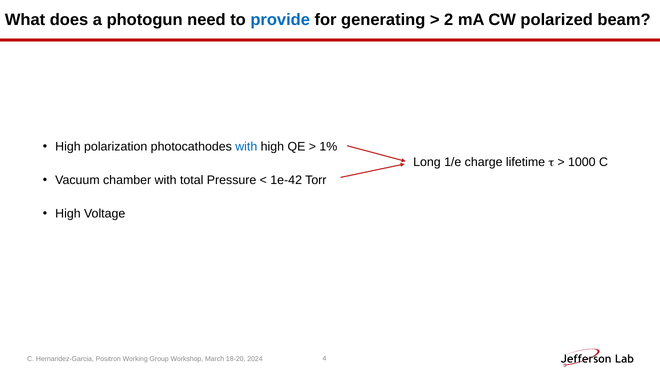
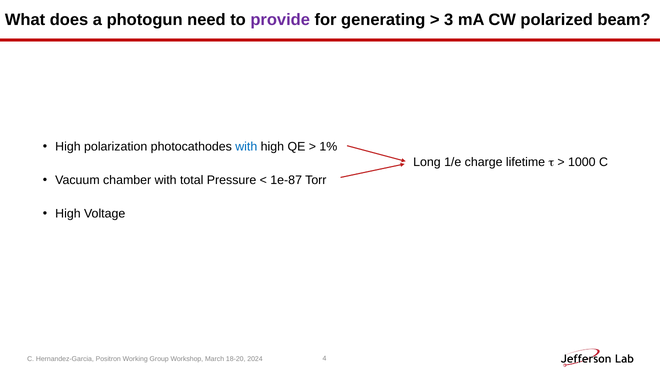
provide colour: blue -> purple (280, 20)
2: 2 -> 3 (449, 20)
1e-42: 1e-42 -> 1e-87 (286, 180)
